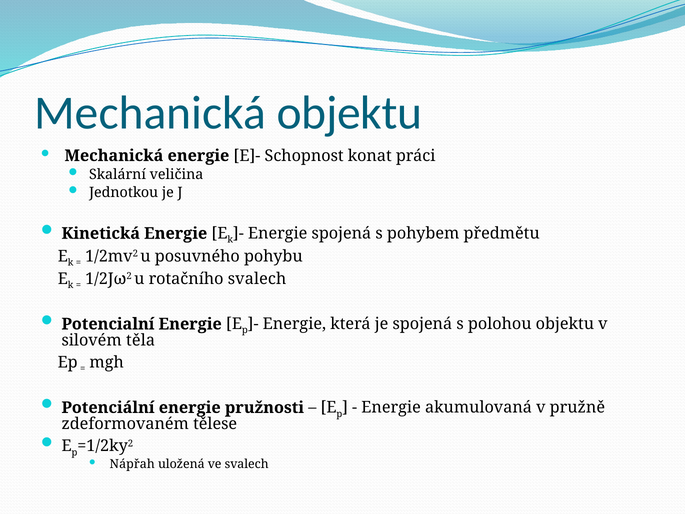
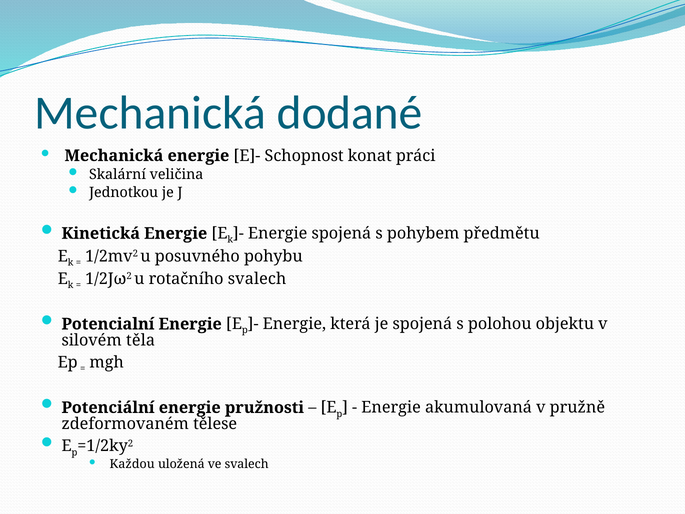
Mechanická objektu: objektu -> dodané (349, 113)
Nápřah: Nápřah -> Každou (132, 464)
